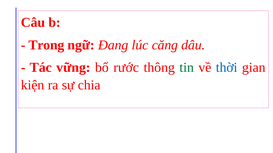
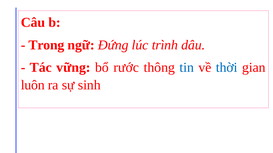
Đang: Đang -> Đứng (113, 45)
căng: căng -> trình (165, 45)
tin colour: green -> blue (187, 68)
kiện: kiện -> luôn (33, 85)
chia: chia -> sinh (89, 85)
